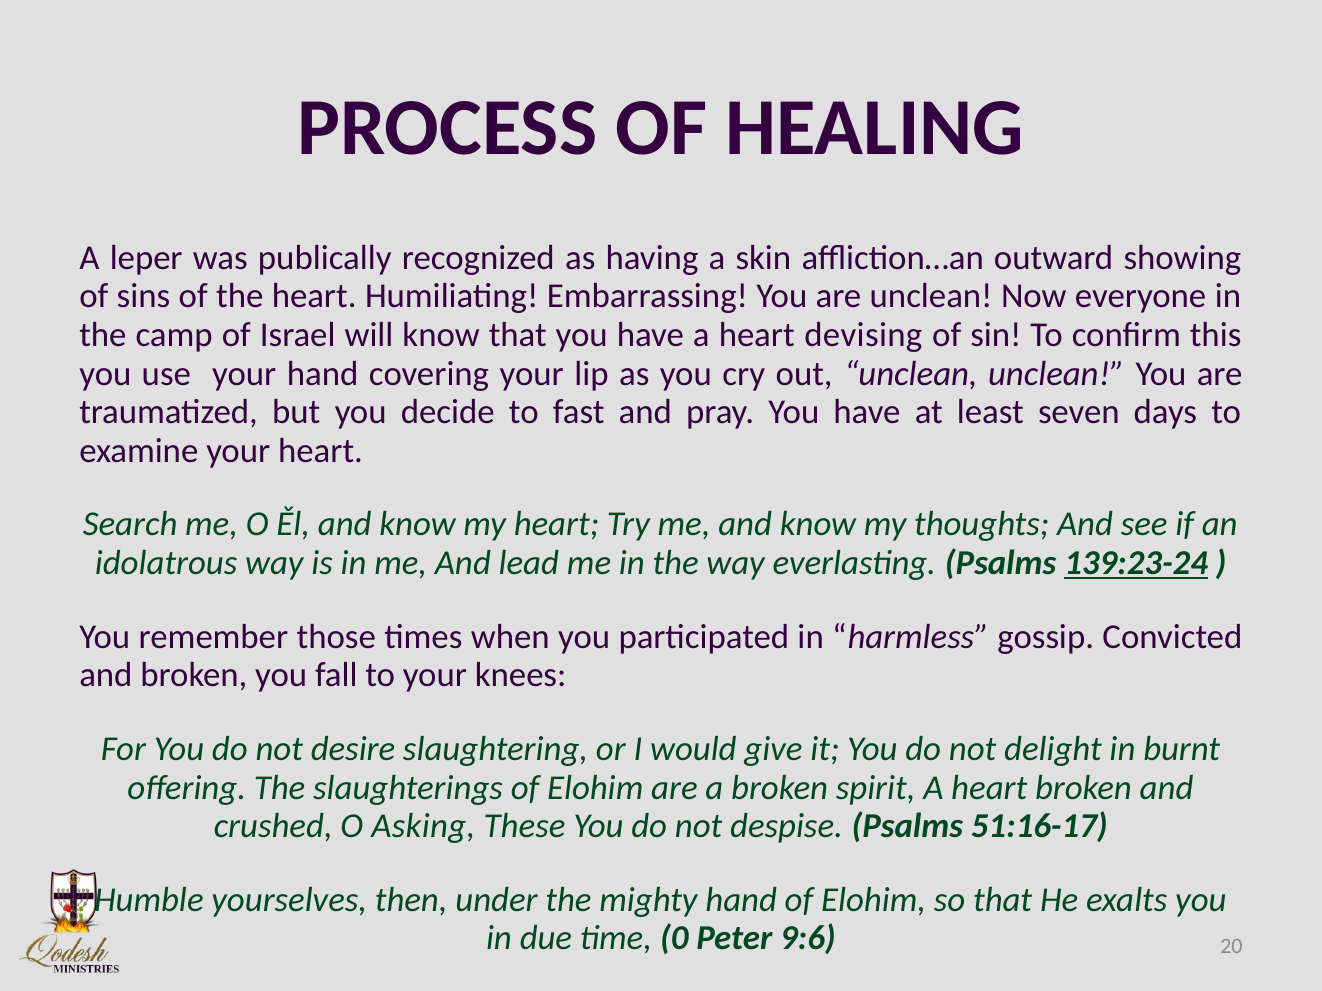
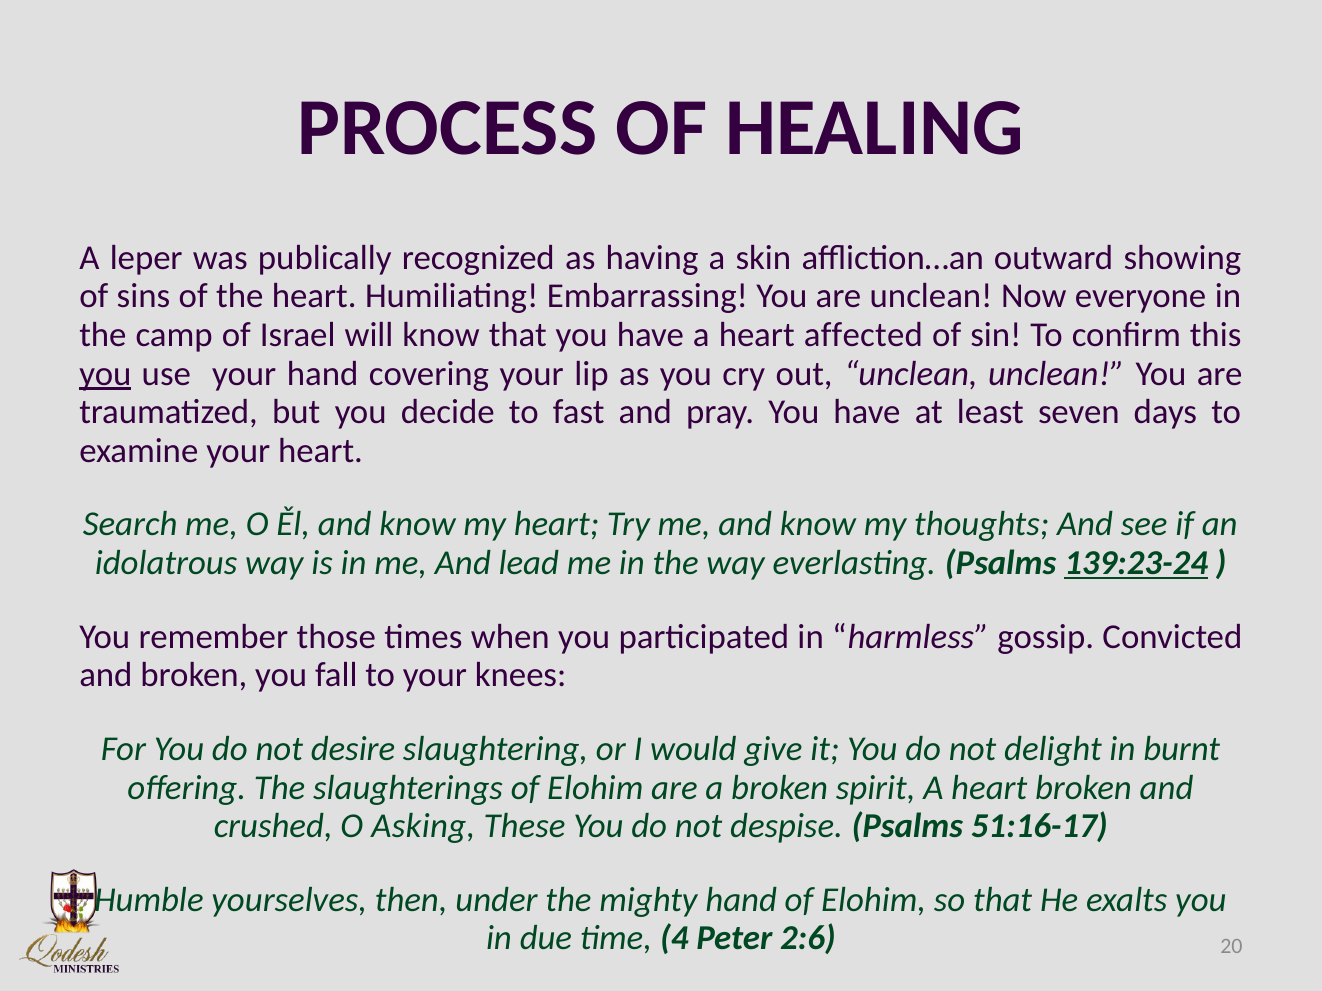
devising: devising -> affected (863, 335)
you underline: none -> present (105, 374)
0: 0 -> 4 (674, 939)
9:6: 9:6 -> 2:6 (808, 939)
